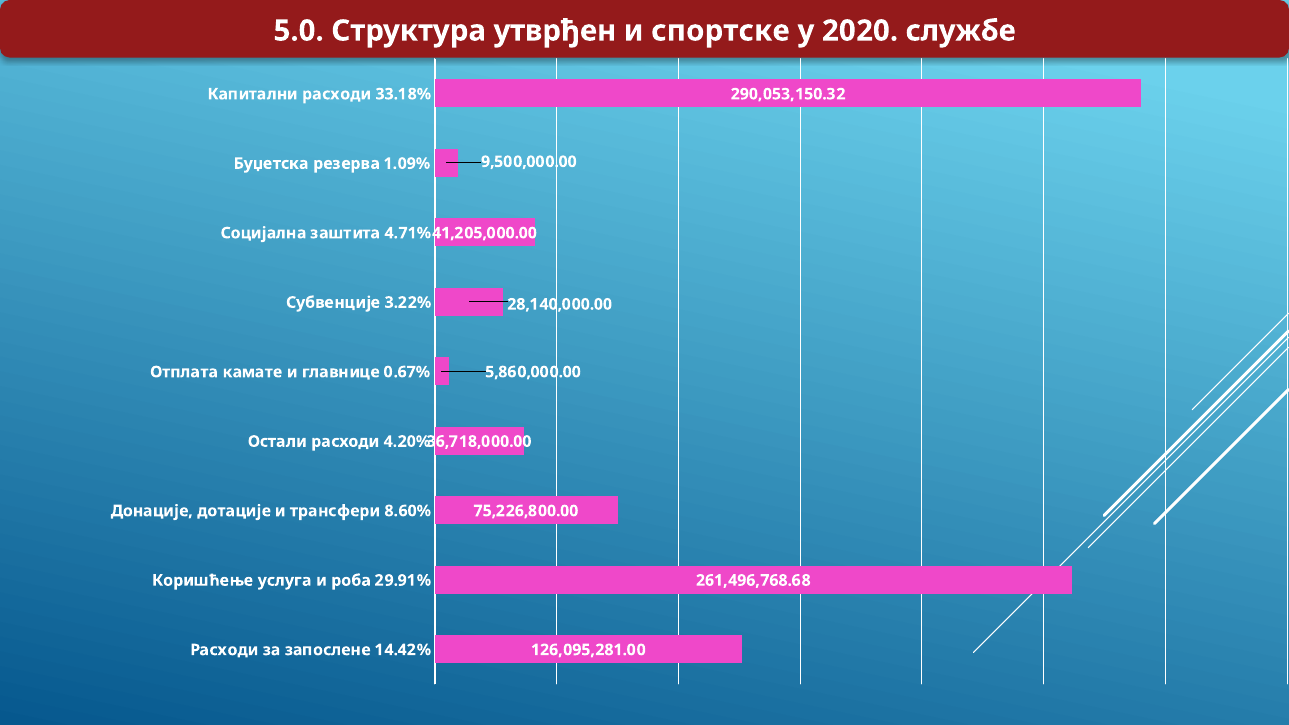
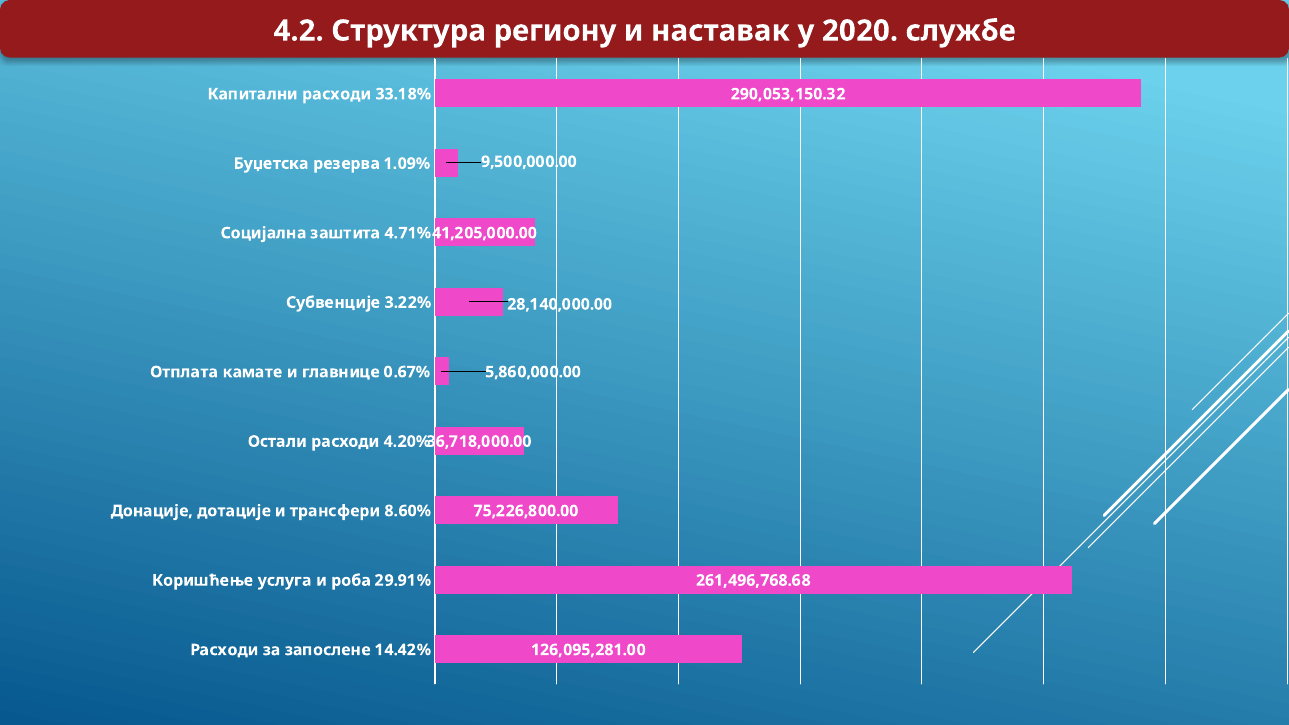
5.0: 5.0 -> 4.2 (299, 31)
утврђен: утврђен -> региону (555, 31)
спортске: спортске -> наставак (720, 31)
